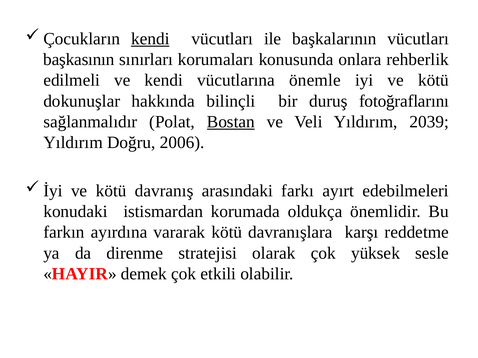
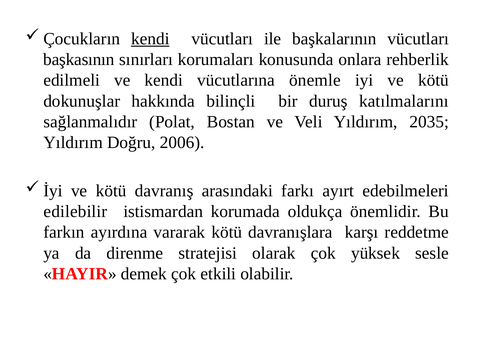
fotoğraflarını: fotoğraflarını -> katılmalarını (404, 101)
Bostan underline: present -> none (231, 122)
2039: 2039 -> 2035 (429, 122)
konudaki: konudaki -> edilebilir (75, 212)
